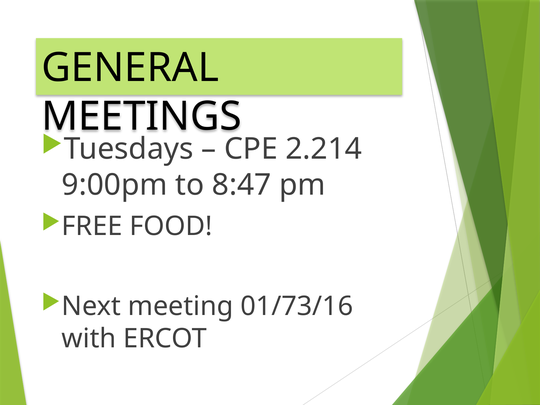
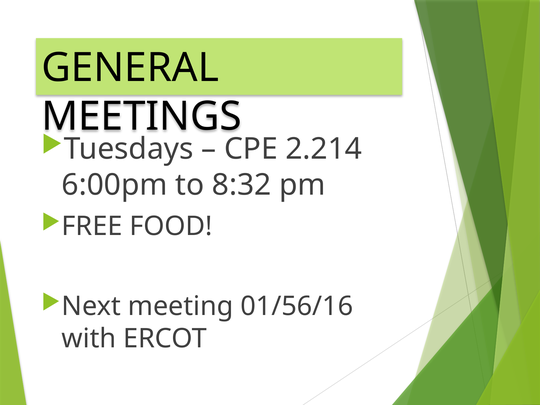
9:00pm: 9:00pm -> 6:00pm (115, 185)
8:47: 8:47 -> 8:32 (242, 185)
01/73/16: 01/73/16 -> 01/56/16 (297, 306)
